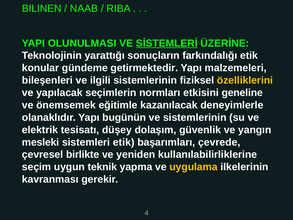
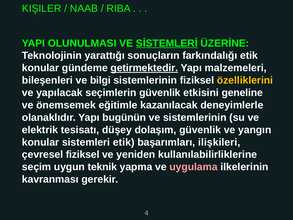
BILINEN: BILINEN -> KIŞILER (42, 8)
getirmektedir underline: none -> present (144, 68)
ilgili: ilgili -> bilgi (100, 80)
seçimlerin normları: normları -> güvenlik (160, 93)
mesleki: mesleki -> konular (41, 142)
çevrede: çevrede -> ilişkileri (219, 142)
çevresel birlikte: birlikte -> fiziksel (83, 154)
uygulama colour: yellow -> pink (194, 167)
